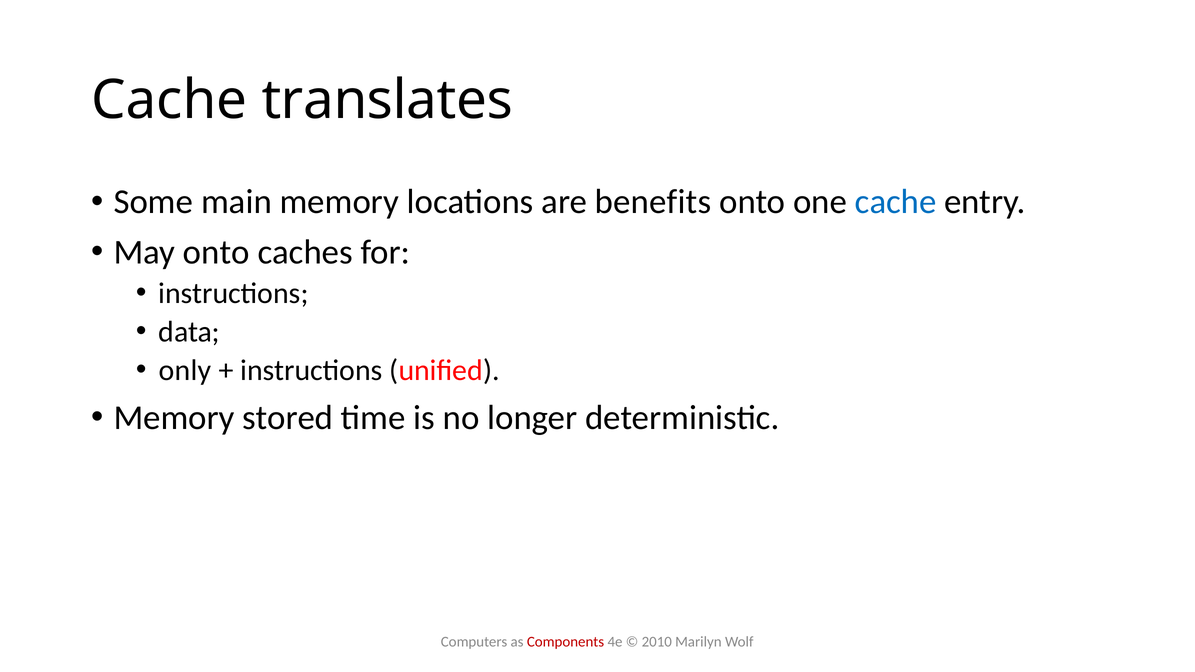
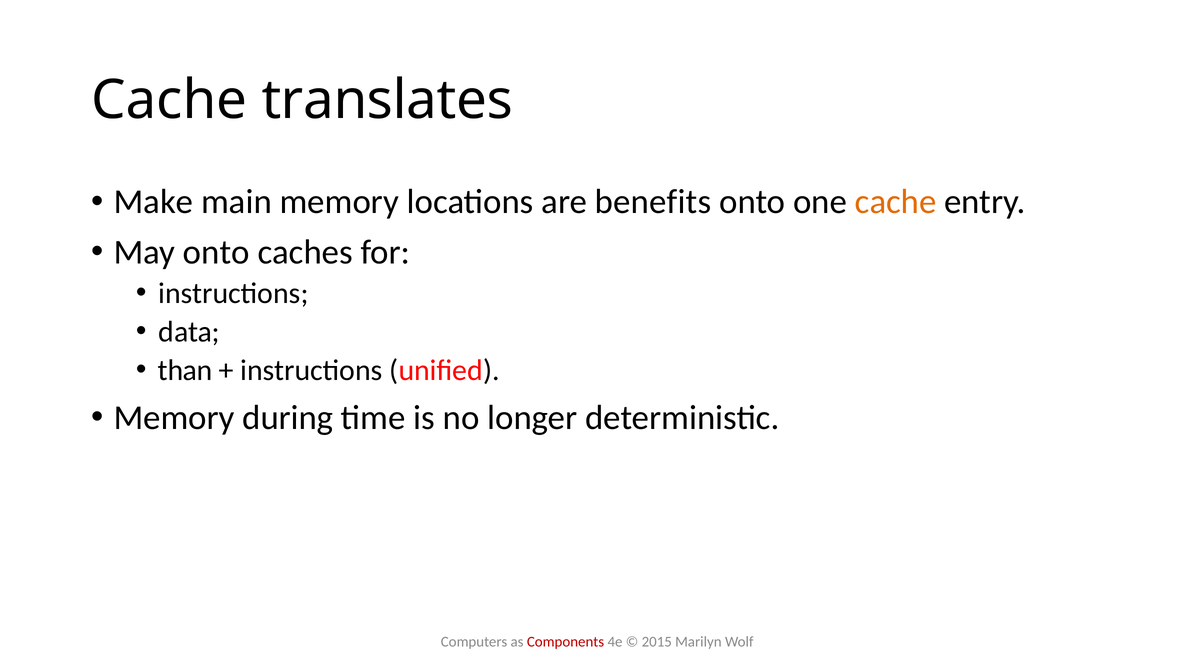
Some: Some -> Make (153, 202)
cache colour: blue -> orange (896, 202)
only: only -> than (185, 370)
stored: stored -> during (288, 418)
2010: 2010 -> 2015 (657, 642)
